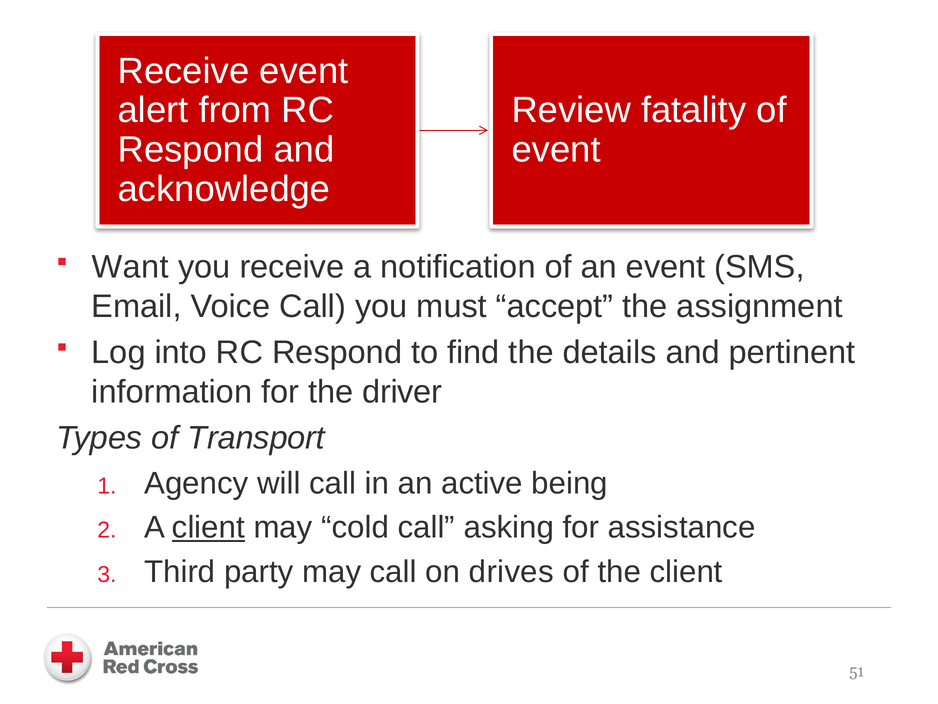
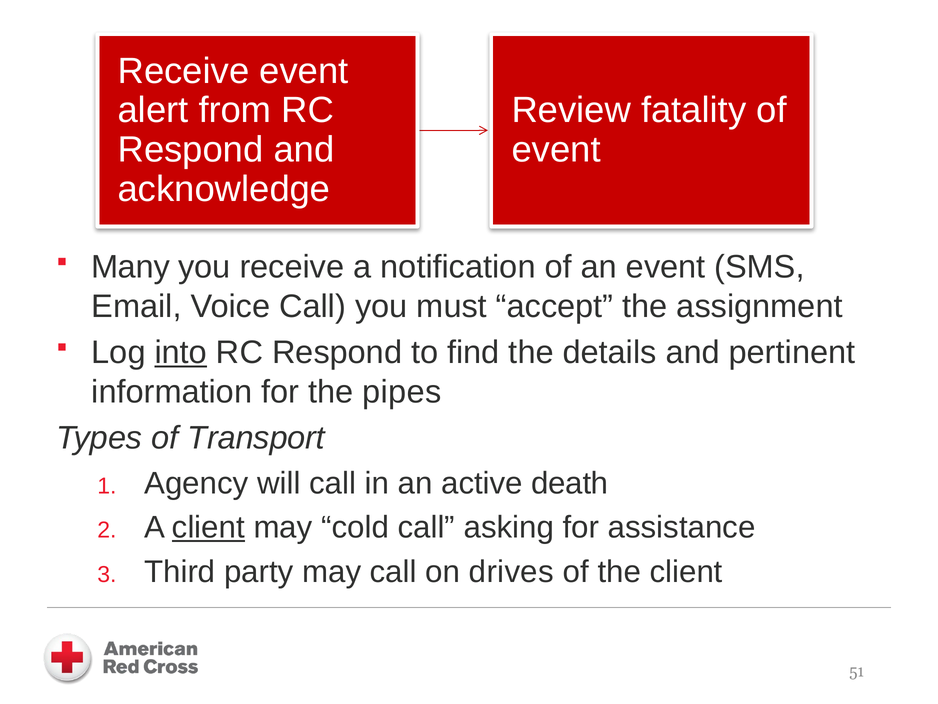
Want: Want -> Many (130, 267)
into underline: none -> present (181, 352)
driver: driver -> pipes (402, 392)
being: being -> death (570, 483)
